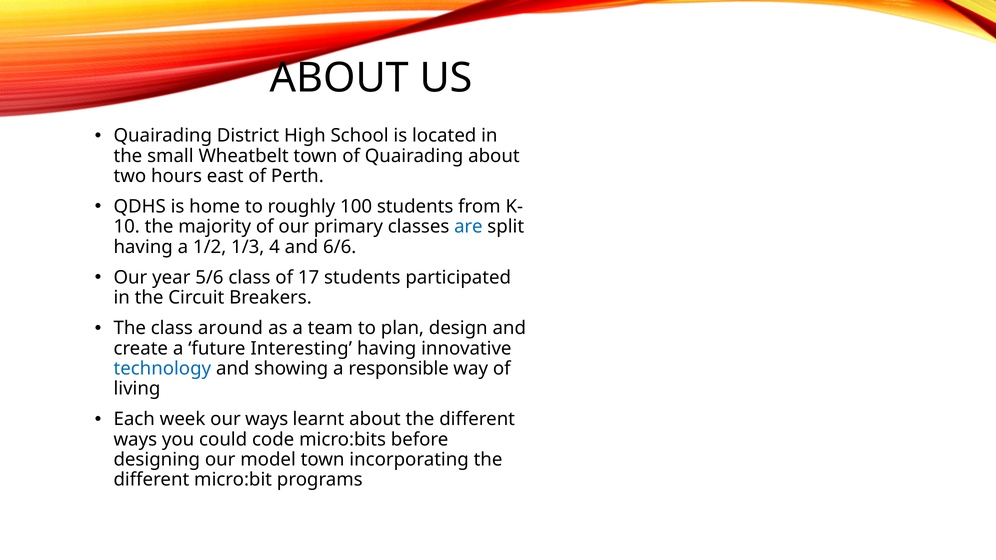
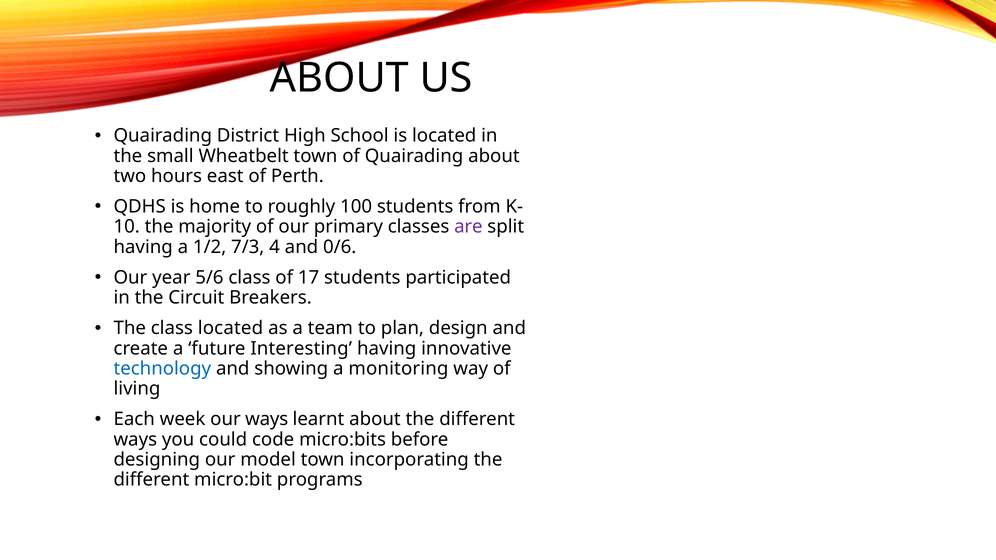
are colour: blue -> purple (468, 227)
1/3: 1/3 -> 7/3 (248, 247)
6/6: 6/6 -> 0/6 (340, 247)
class around: around -> located (230, 328)
responsible: responsible -> monitoring (398, 369)
